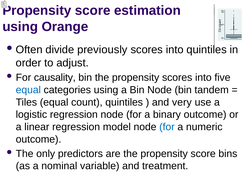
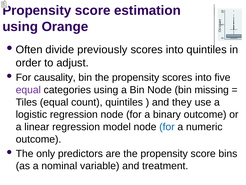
equal colour: blue -> purple (28, 90)
tandem: tandem -> missing (212, 90)
very: very -> they (182, 102)
